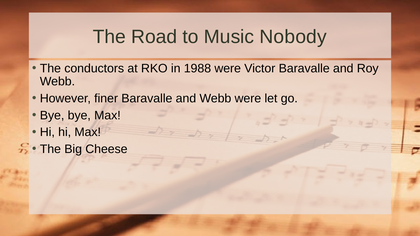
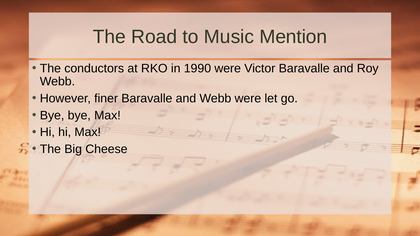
Nobody: Nobody -> Mention (293, 37)
1988: 1988 -> 1990 (197, 68)
